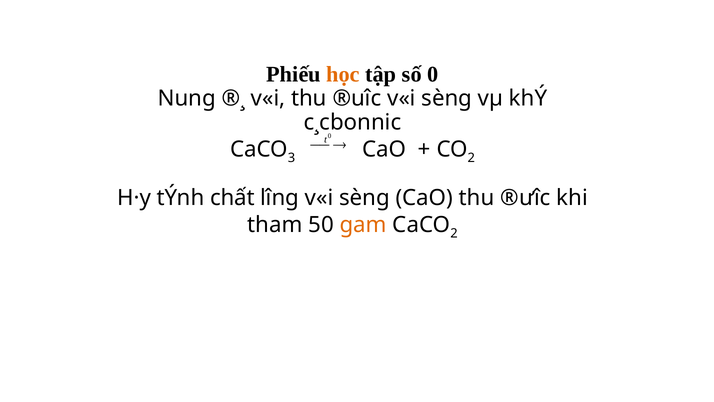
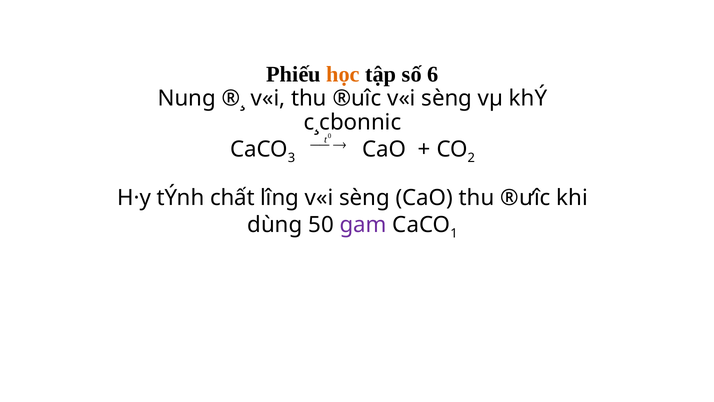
số 0: 0 -> 6 (433, 74)
tham: tham -> dùng (275, 225)
gam colour: orange -> purple (363, 225)
2: 2 -> 1 (454, 233)
